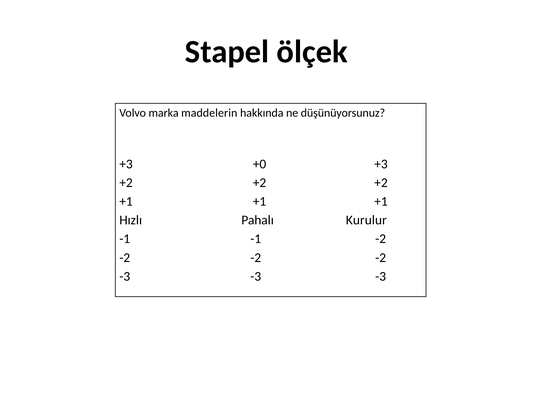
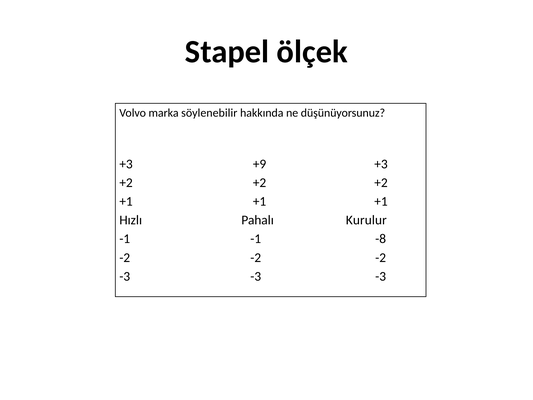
maddelerin: maddelerin -> söylenebilir (209, 113)
+0: +0 -> +9 (260, 164)
-1 -2: -2 -> -8 (381, 239)
